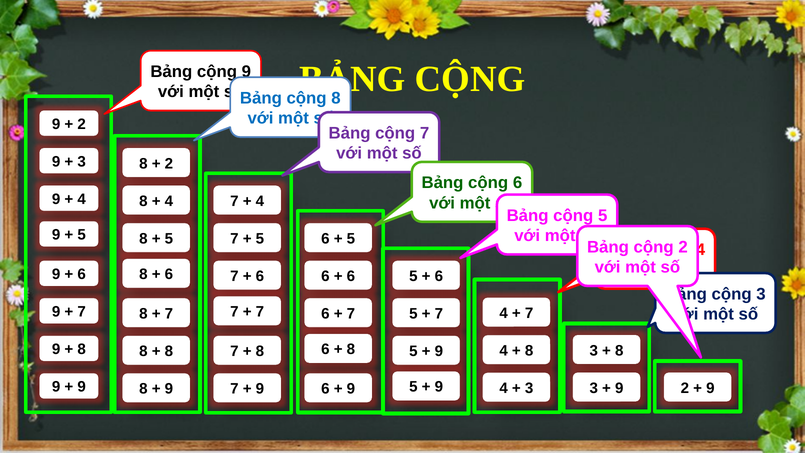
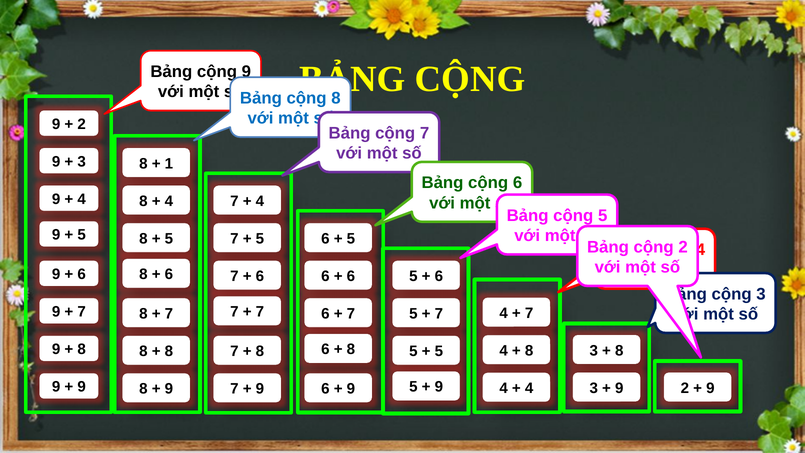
2: 2 -> 1 (169, 164)
9: 9 -> 5 (439, 351)
3: 3 -> 4 (529, 388)
